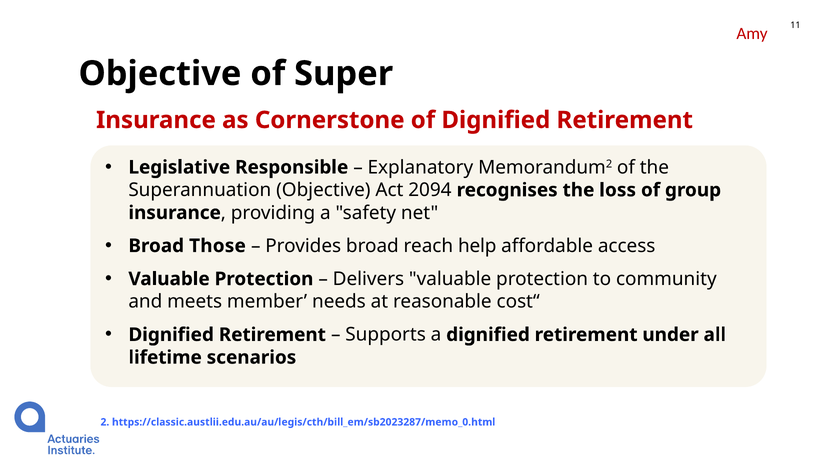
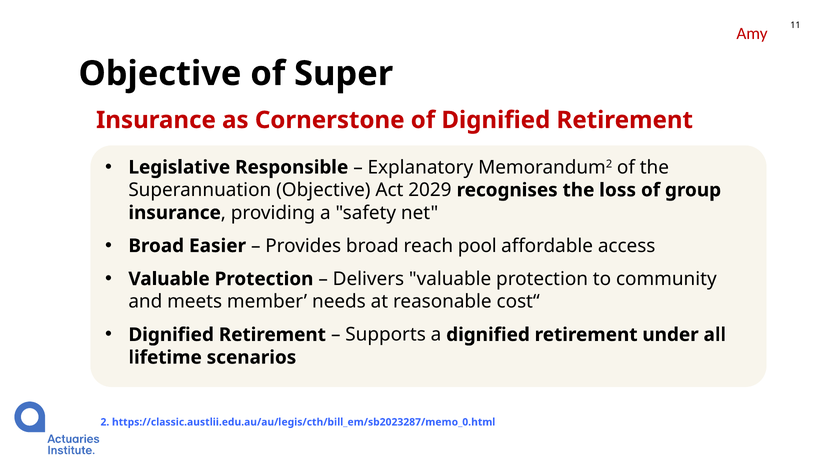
2094: 2094 -> 2029 (430, 190)
Those: Those -> Easier (218, 246)
help: help -> pool (477, 246)
